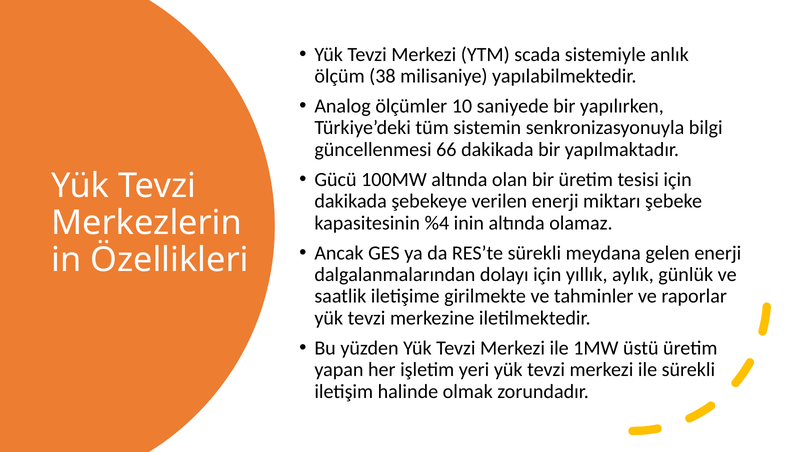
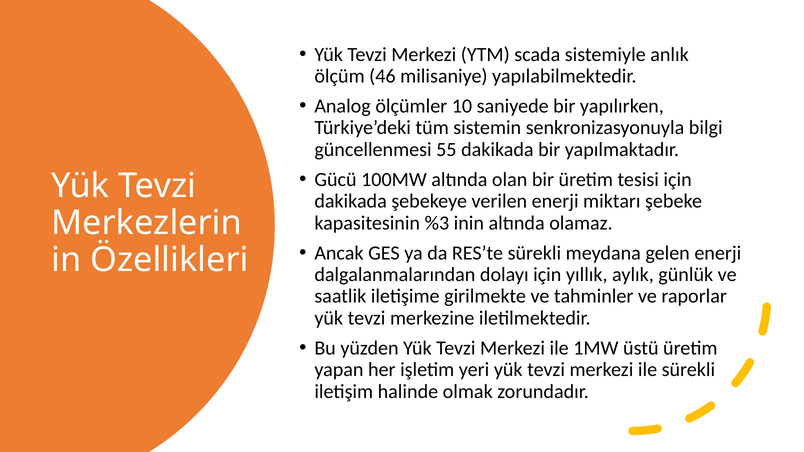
38: 38 -> 46 (382, 76)
66: 66 -> 55 (446, 150)
%4: %4 -> %3 (437, 223)
